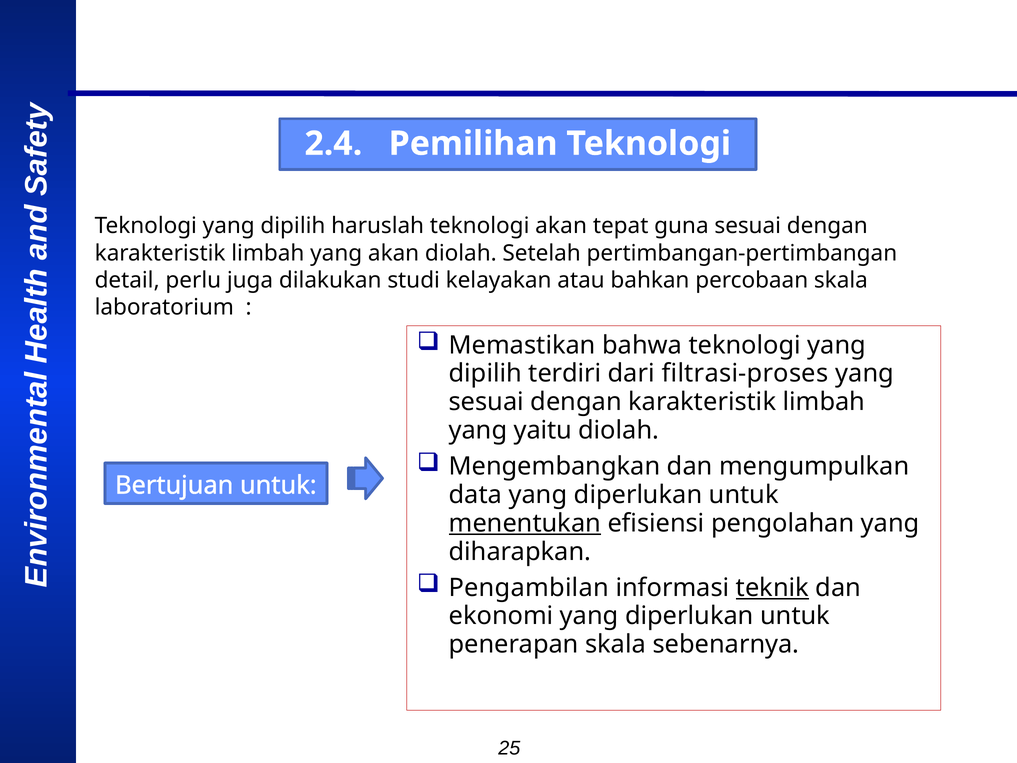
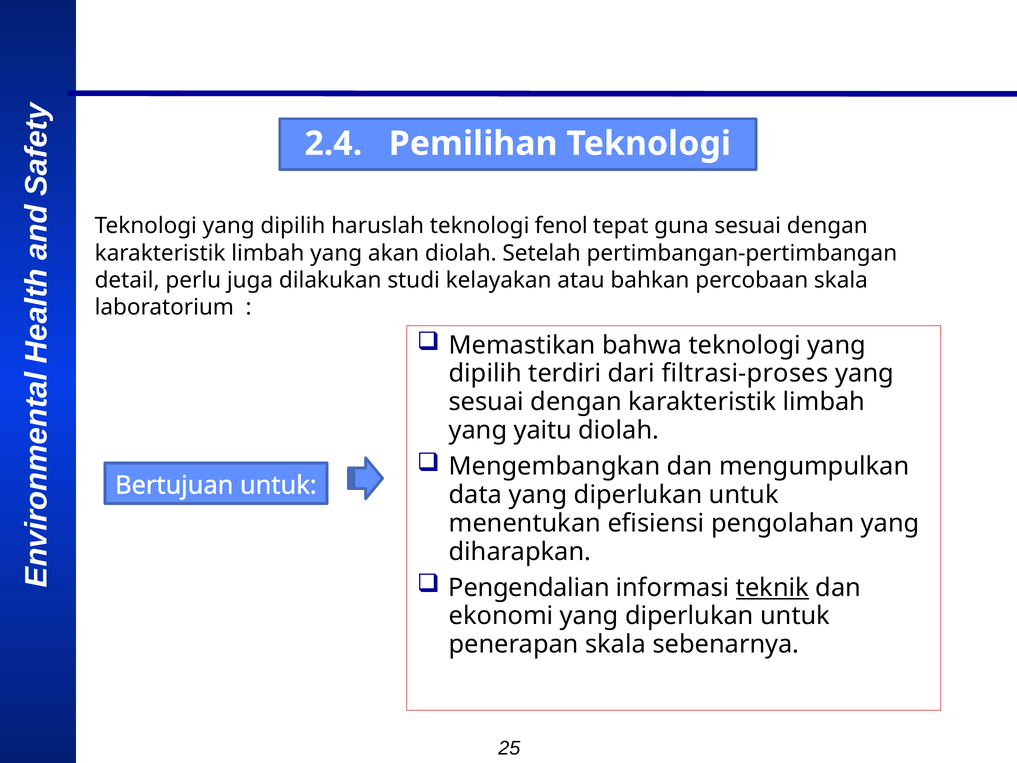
teknologi akan: akan -> fenol (561, 226)
menentukan underline: present -> none (525, 523)
Pengambilan: Pengambilan -> Pengendalian (529, 587)
